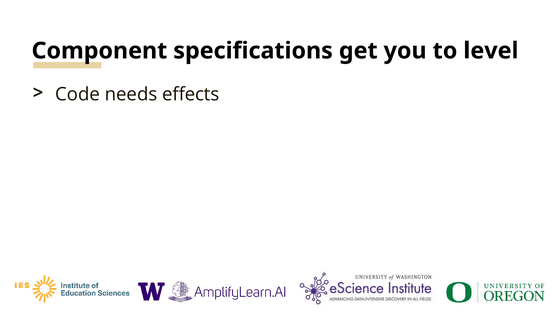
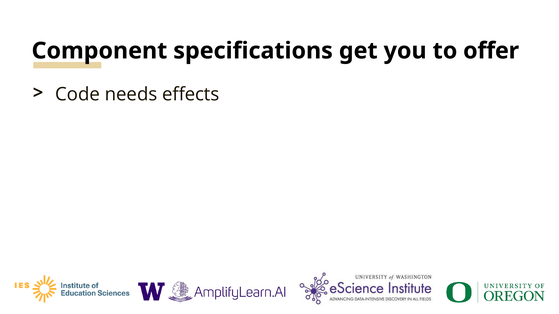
level: level -> offer (491, 51)
